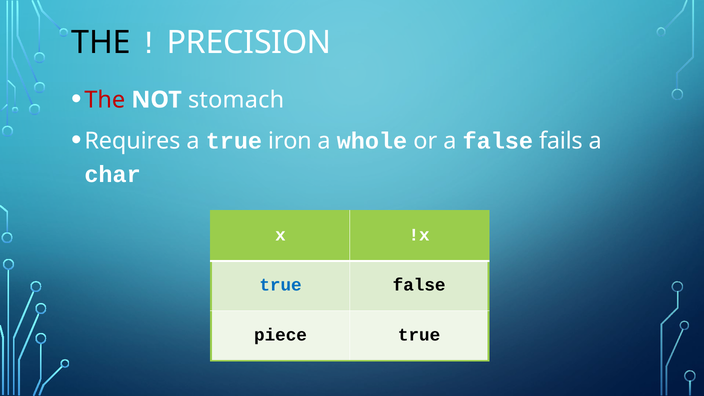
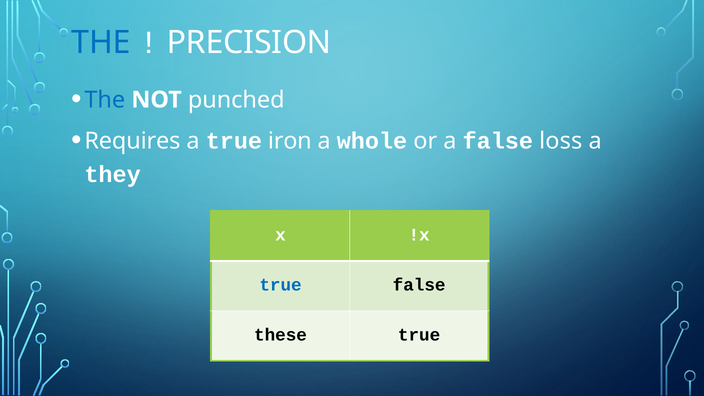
THE colour: black -> blue (101, 43)
The colour: red -> blue (105, 100)
stomach: stomach -> punched (236, 100)
fails: fails -> loss (561, 141)
char: char -> they (113, 175)
piece: piece -> these (281, 335)
